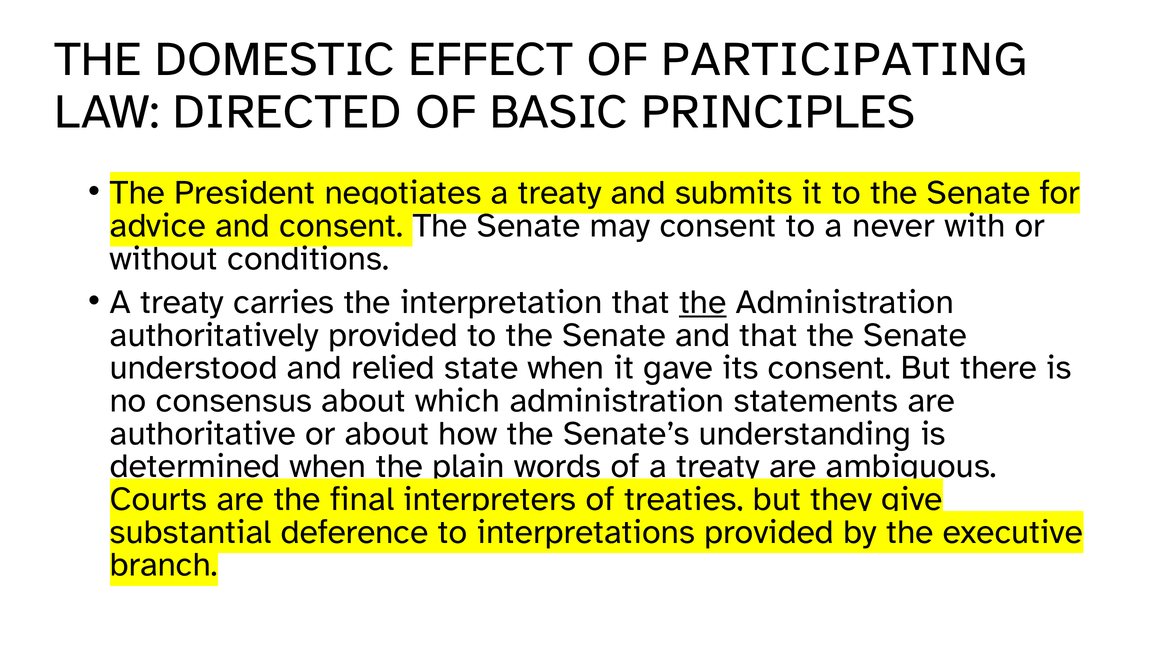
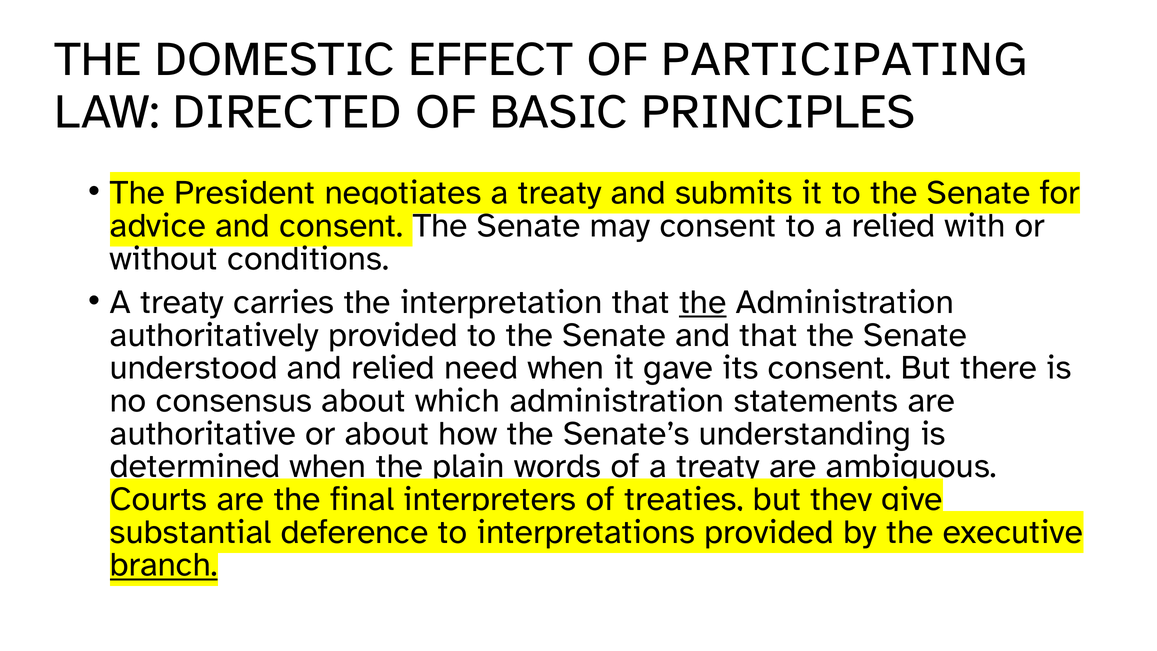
a never: never -> relied (894, 226)
state: state -> need (481, 368)
branch underline: none -> present (164, 565)
